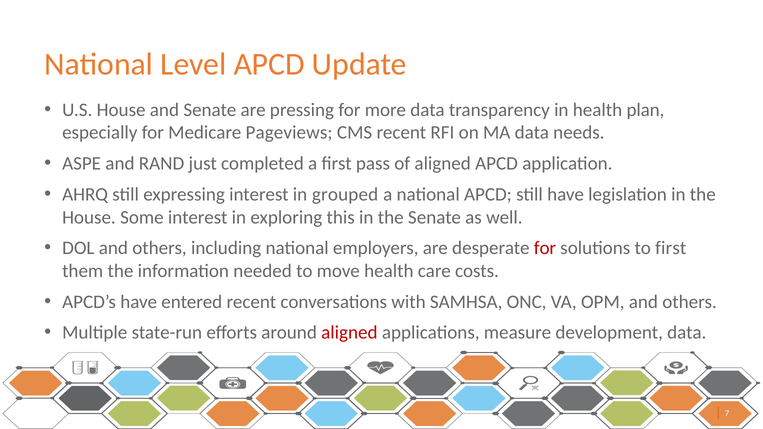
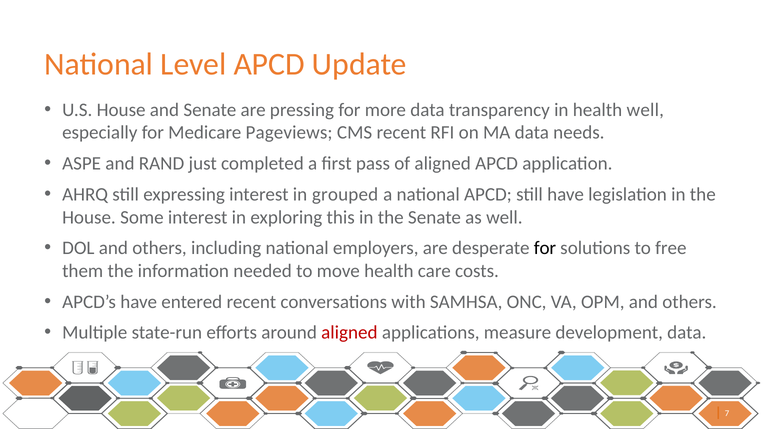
health plan: plan -> well (645, 110)
for colour: red -> black (545, 248)
to first: first -> free (671, 248)
